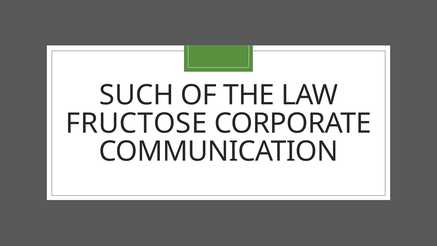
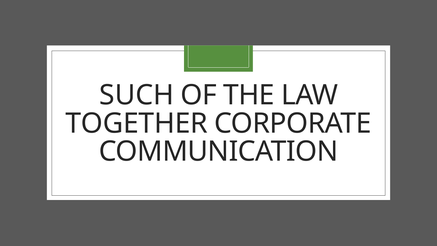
FRUCTOSE: FRUCTOSE -> TOGETHER (137, 123)
